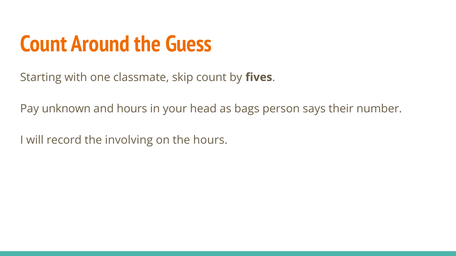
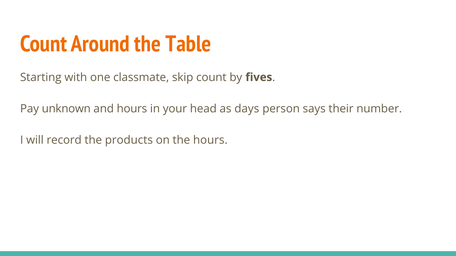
Guess: Guess -> Table (188, 44)
bags: bags -> days (247, 109)
involving: involving -> products (129, 140)
